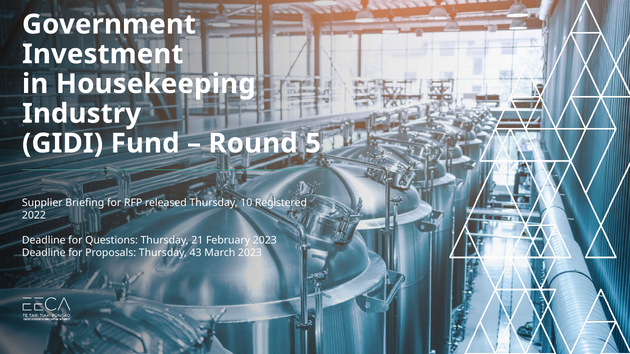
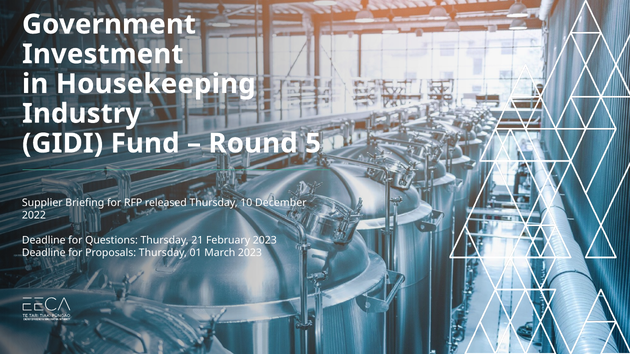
Registered: Registered -> December (281, 203)
43: 43 -> 01 (196, 253)
